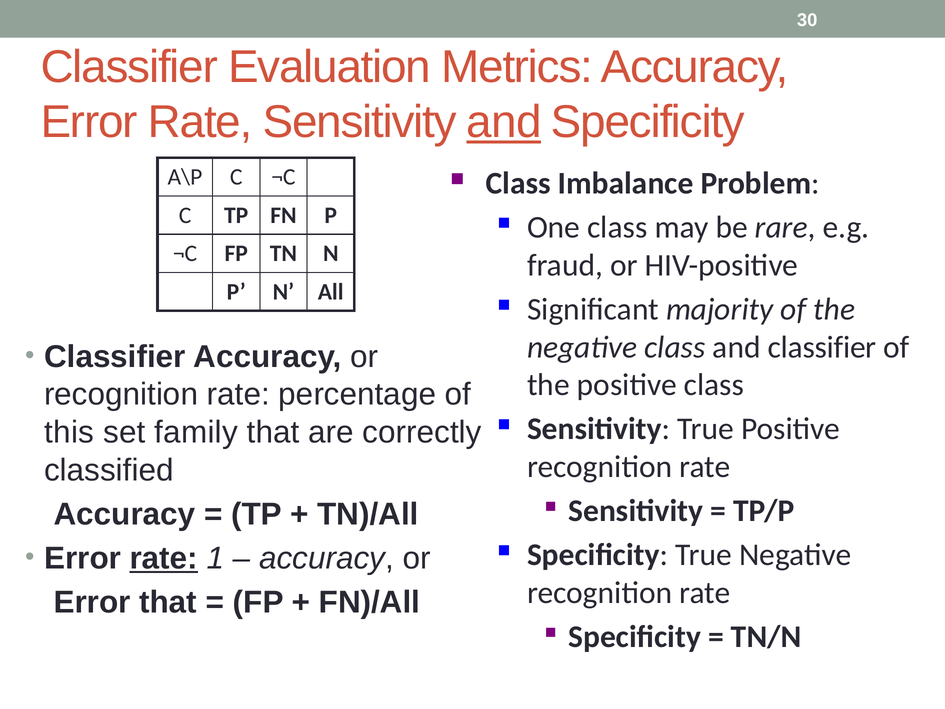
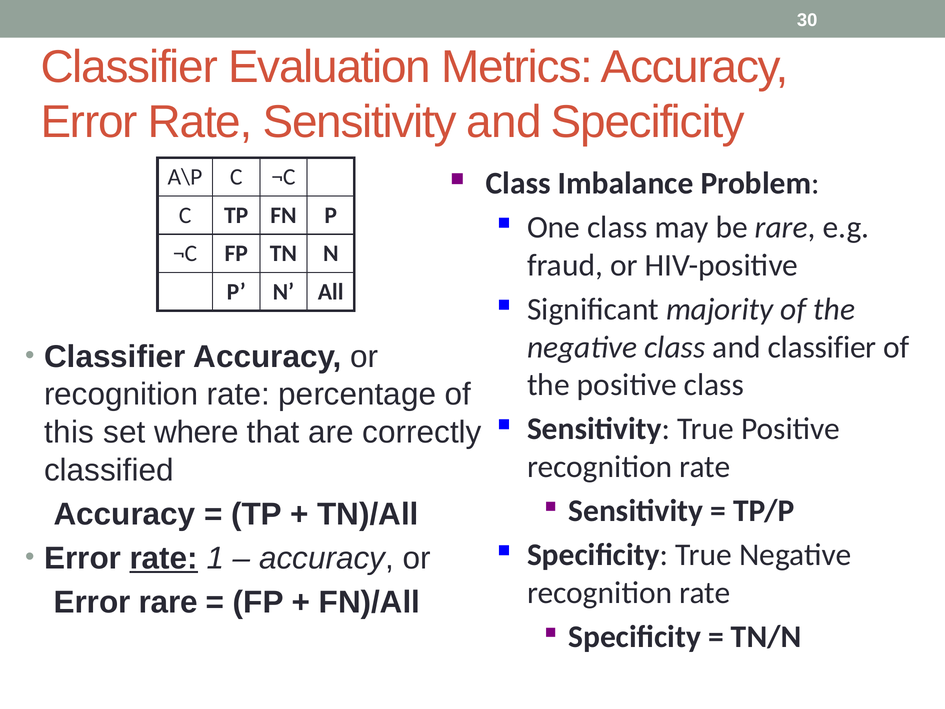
and underline: present -> none (504, 122)
family: family -> where (196, 432)
Error that: that -> rare (168, 602)
